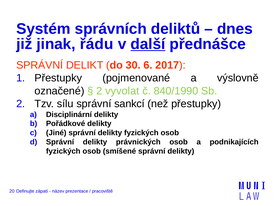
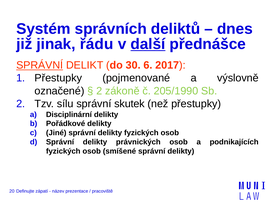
SPRÁVNÍ underline: none -> present (40, 65)
vyvolat: vyvolat -> zákoně (122, 91)
840/1990: 840/1990 -> 205/1990 (176, 91)
sankcí: sankcí -> skutek (130, 104)
